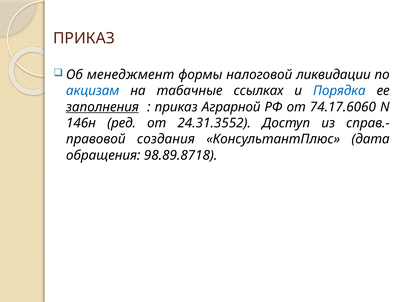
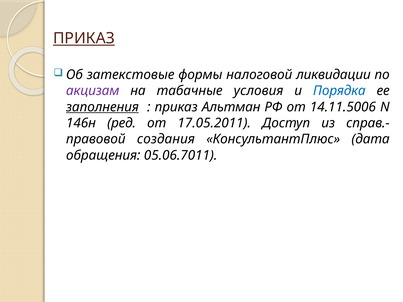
ПРИКАЗ underline: none -> present (84, 38)
менеджмент: менеджмент -> затекстовые (131, 75)
акцизам colour: blue -> purple (93, 91)
ссылках: ссылках -> условия (258, 91)
Аграрной: Аграрной -> Альтман (231, 107)
74.17.6060: 74.17.6060 -> 14.11.5006 (343, 107)
24.31.3552: 24.31.3552 -> 17.05.2011 (214, 123)
98.89.8718: 98.89.8718 -> 05.06.7011 (181, 155)
